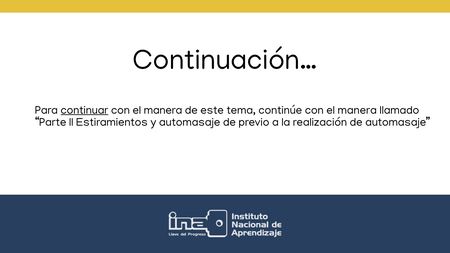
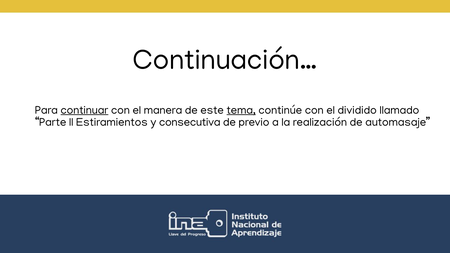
tema underline: none -> present (241, 110)
continúe con el manera: manera -> dividido (357, 110)
y automasaje: automasaje -> consecutiva (190, 122)
